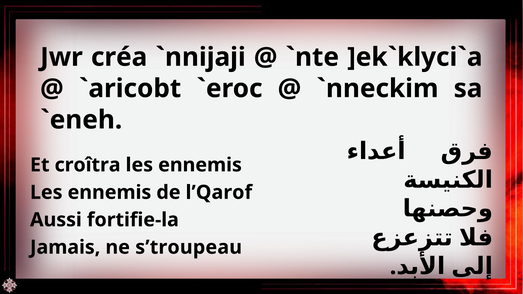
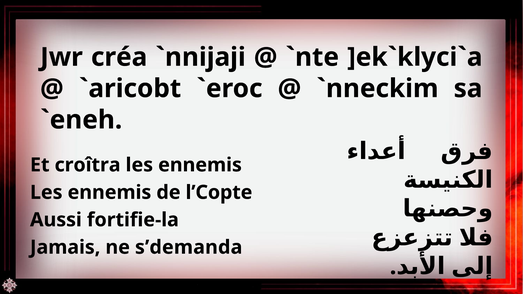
l’Qarof: l’Qarof -> l’Copte (219, 193)
s’troupeau: s’troupeau -> s’demanda (189, 247)
